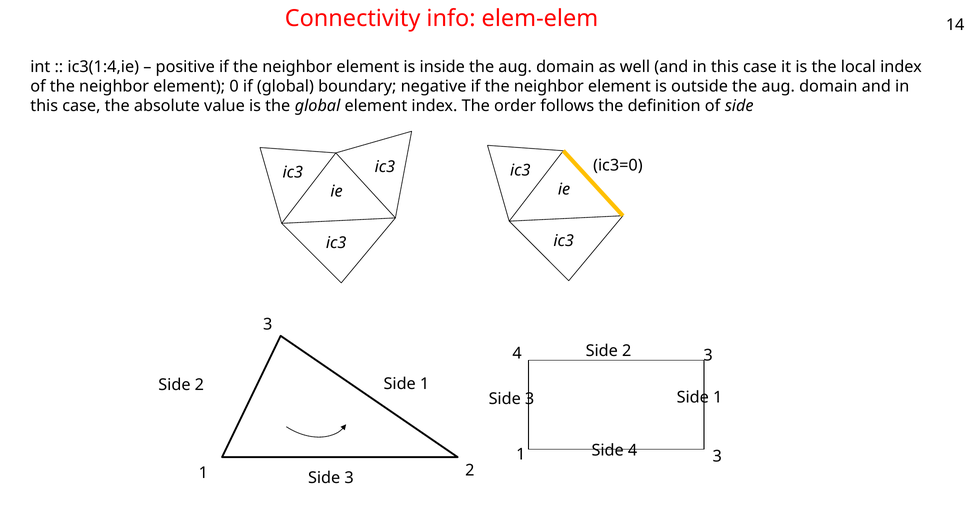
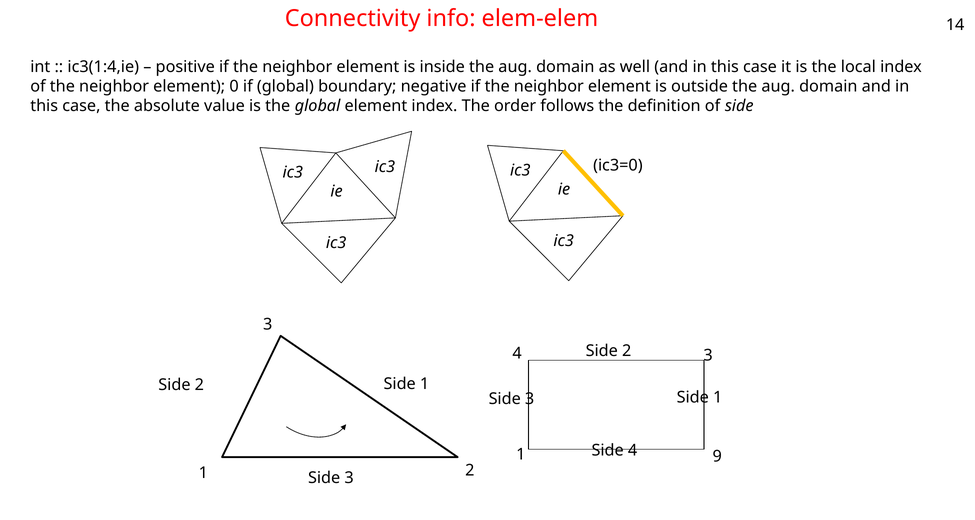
1 3: 3 -> 9 (717, 457)
